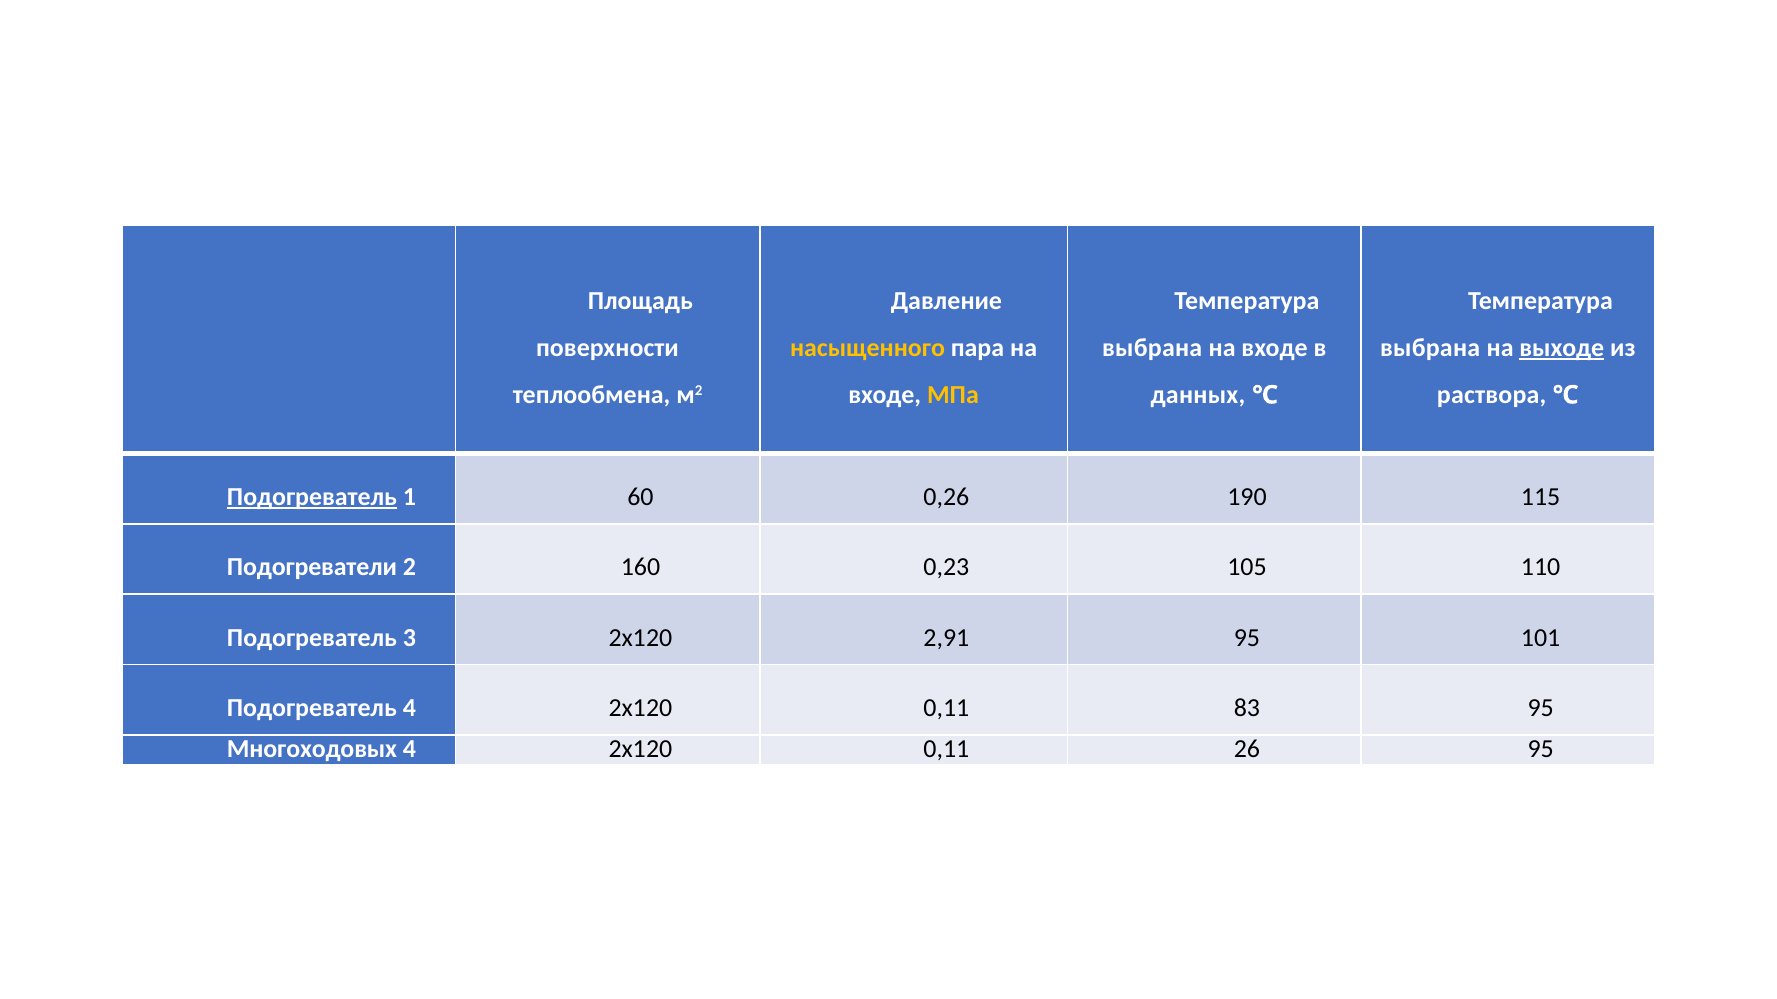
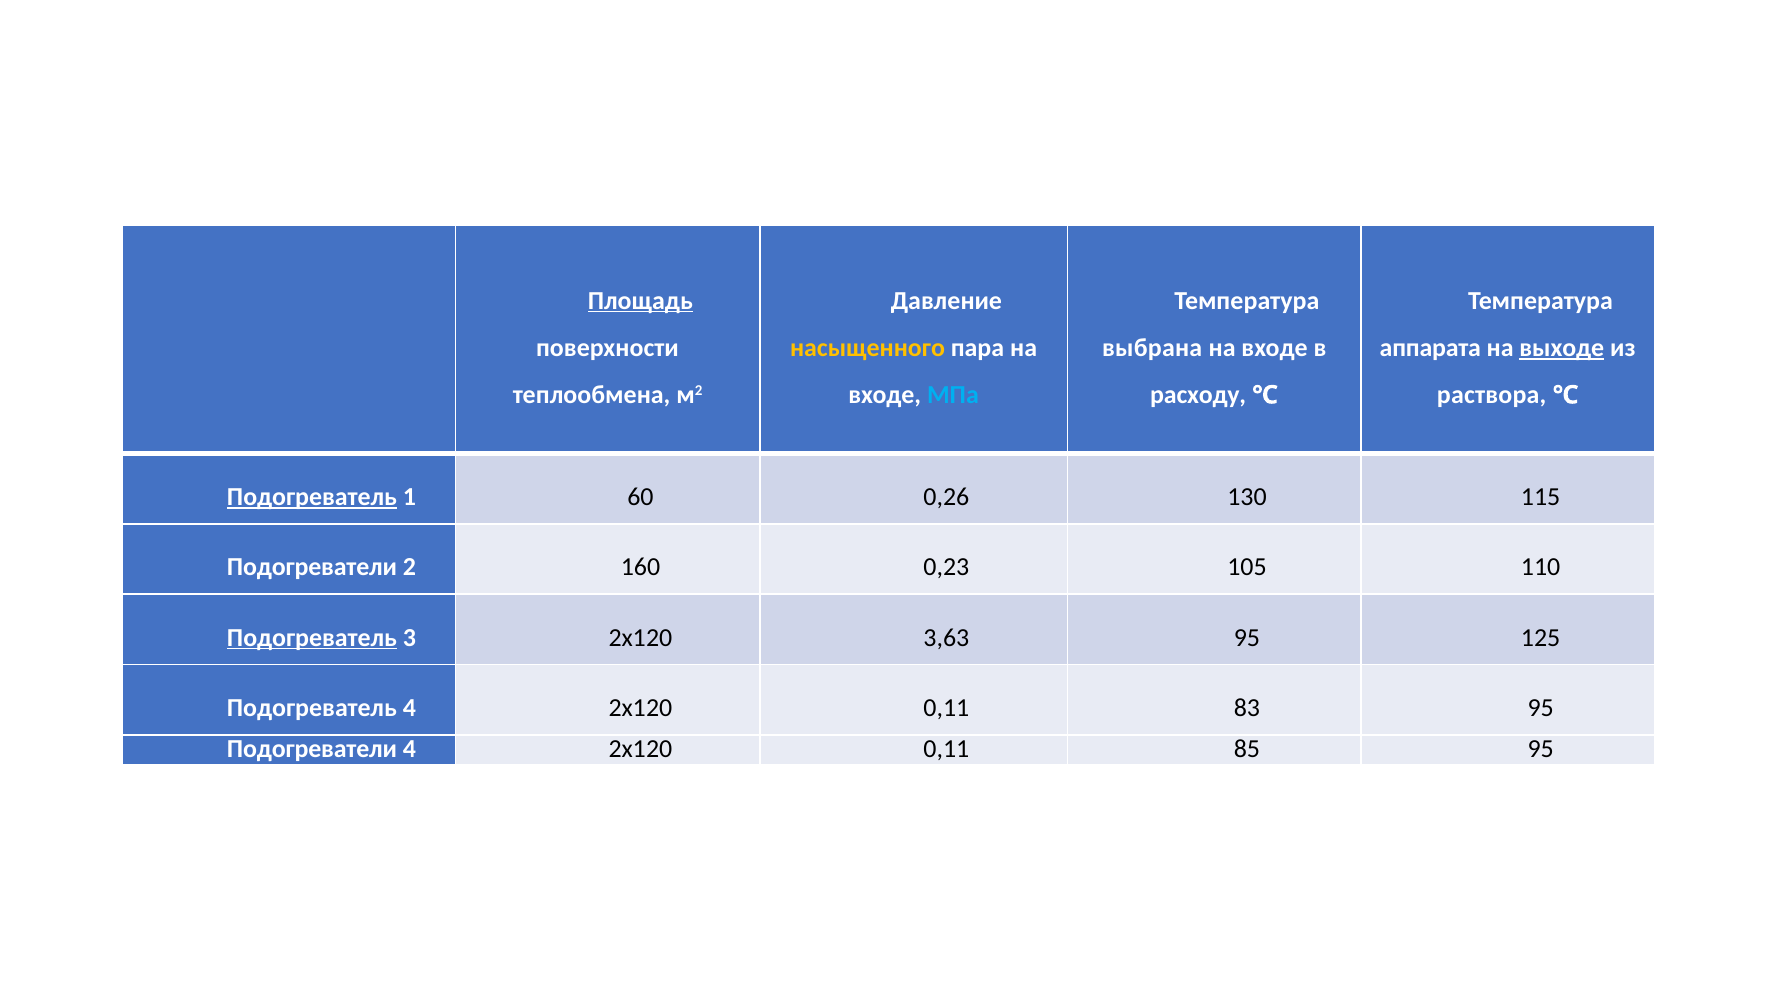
Площадь underline: none -> present (640, 301)
выбрана: выбрана -> аппарата (1430, 348)
МПа colour: yellow -> light blue (953, 395)
данных: данных -> расходу (1198, 395)
190: 190 -> 130 (1247, 497)
Подогреватель underline: none -> present (312, 638)
2,91: 2,91 -> 3,63 (946, 638)
101: 101 -> 125 (1541, 638)
Многоходовых: Многоходовых -> Подогреватели (312, 750)
26: 26 -> 85 (1247, 750)
